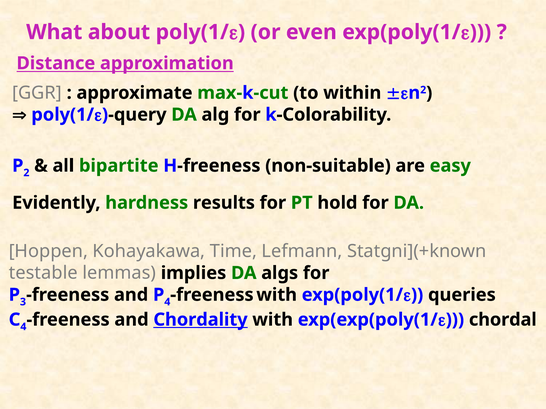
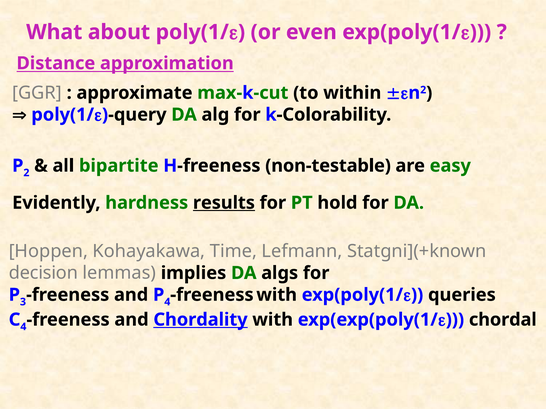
non-suitable: non-suitable -> non-testable (328, 166)
results underline: none -> present (224, 203)
testable: testable -> decision (43, 273)
